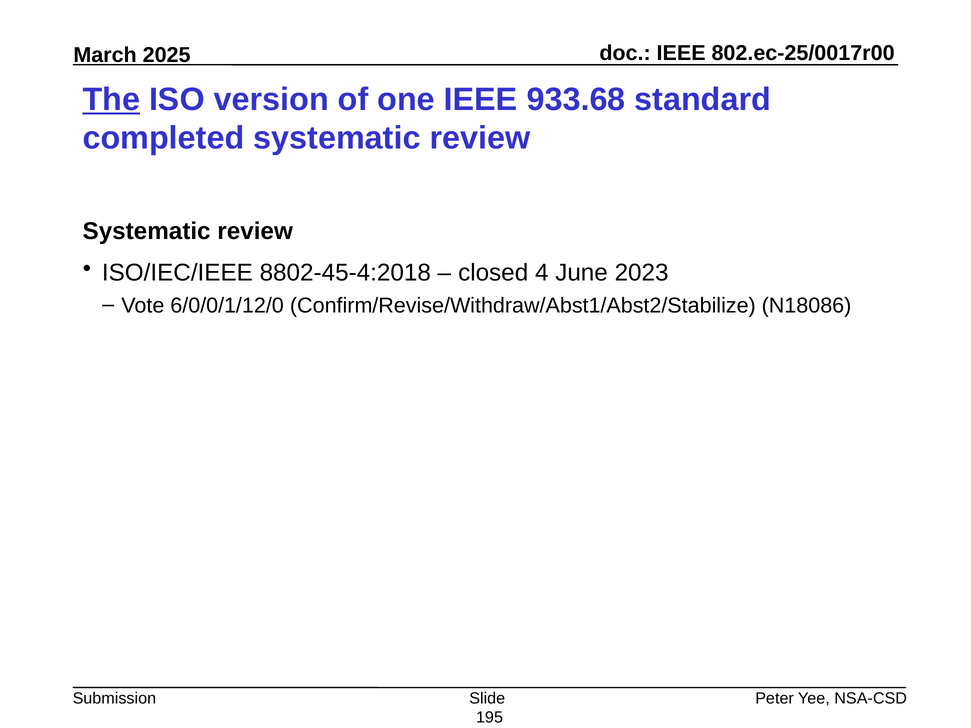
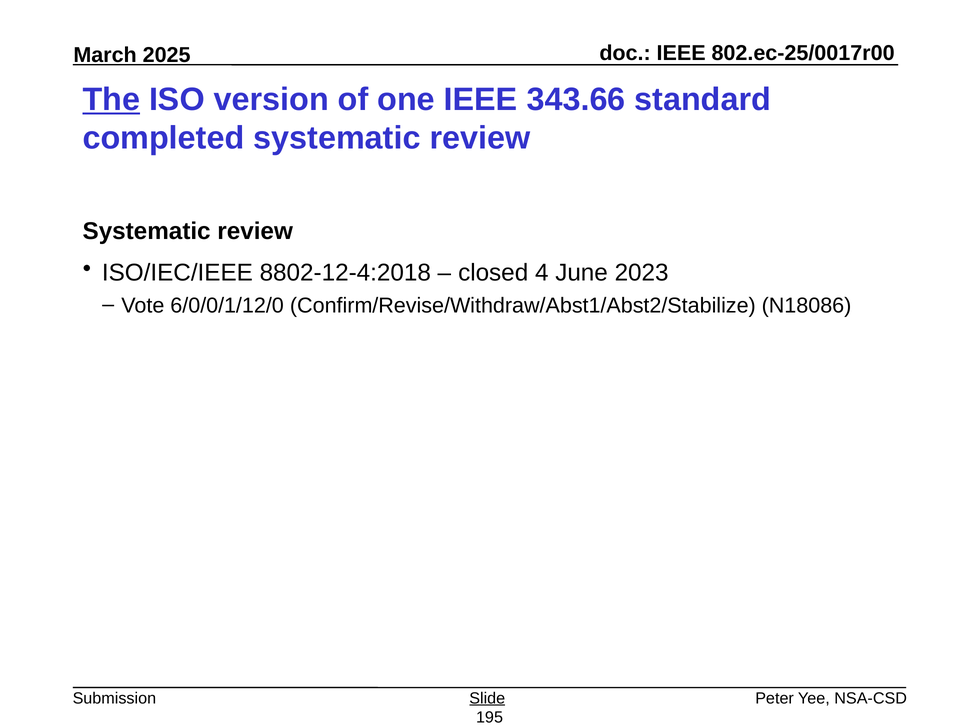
933.68: 933.68 -> 343.66 (576, 99)
8802-45-4:2018: 8802-45-4:2018 -> 8802-12-4:2018 (345, 273)
Slide underline: none -> present (487, 698)
